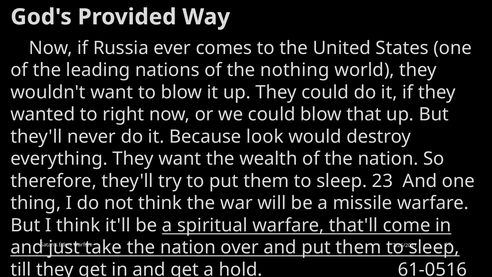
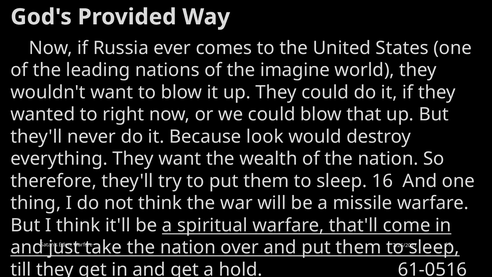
nothing: nothing -> imagine (295, 70)
23: 23 -> 16 (382, 181)
